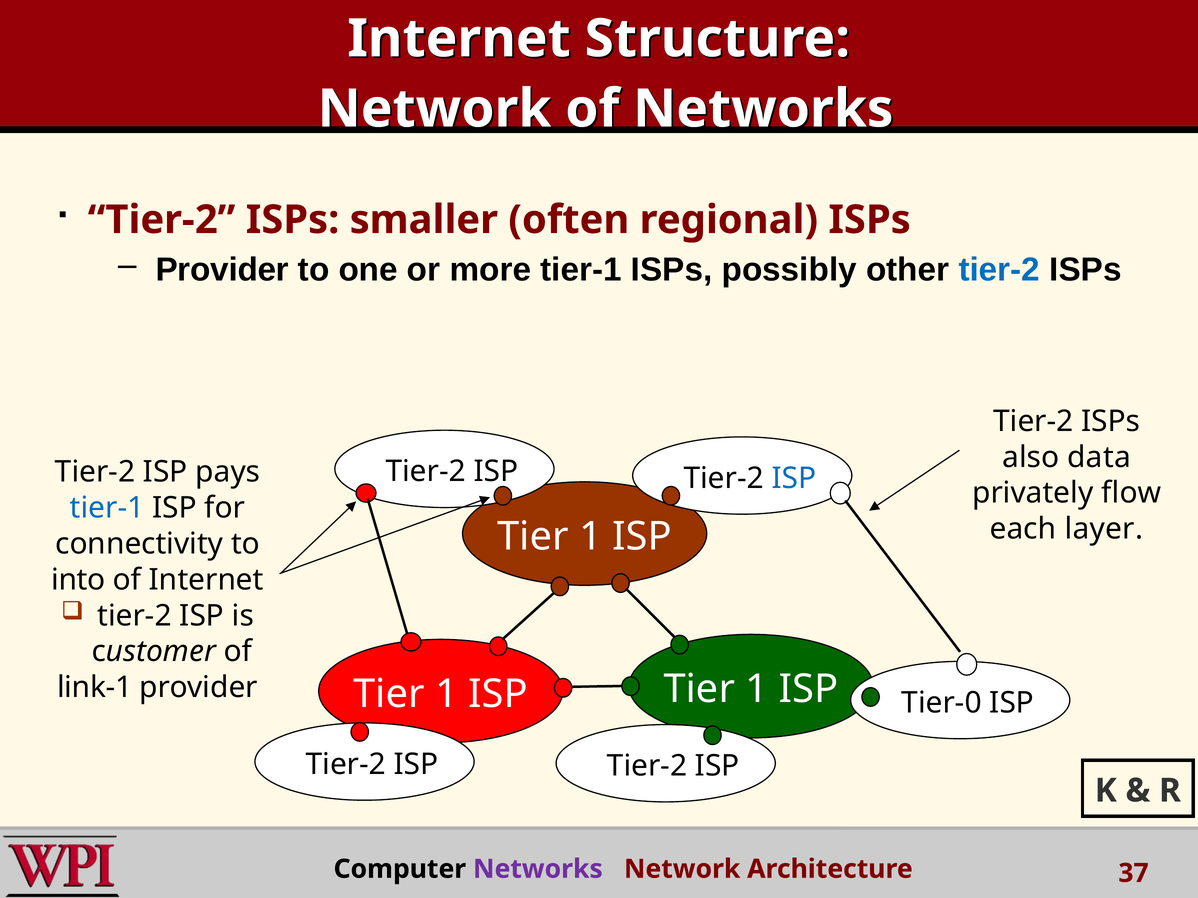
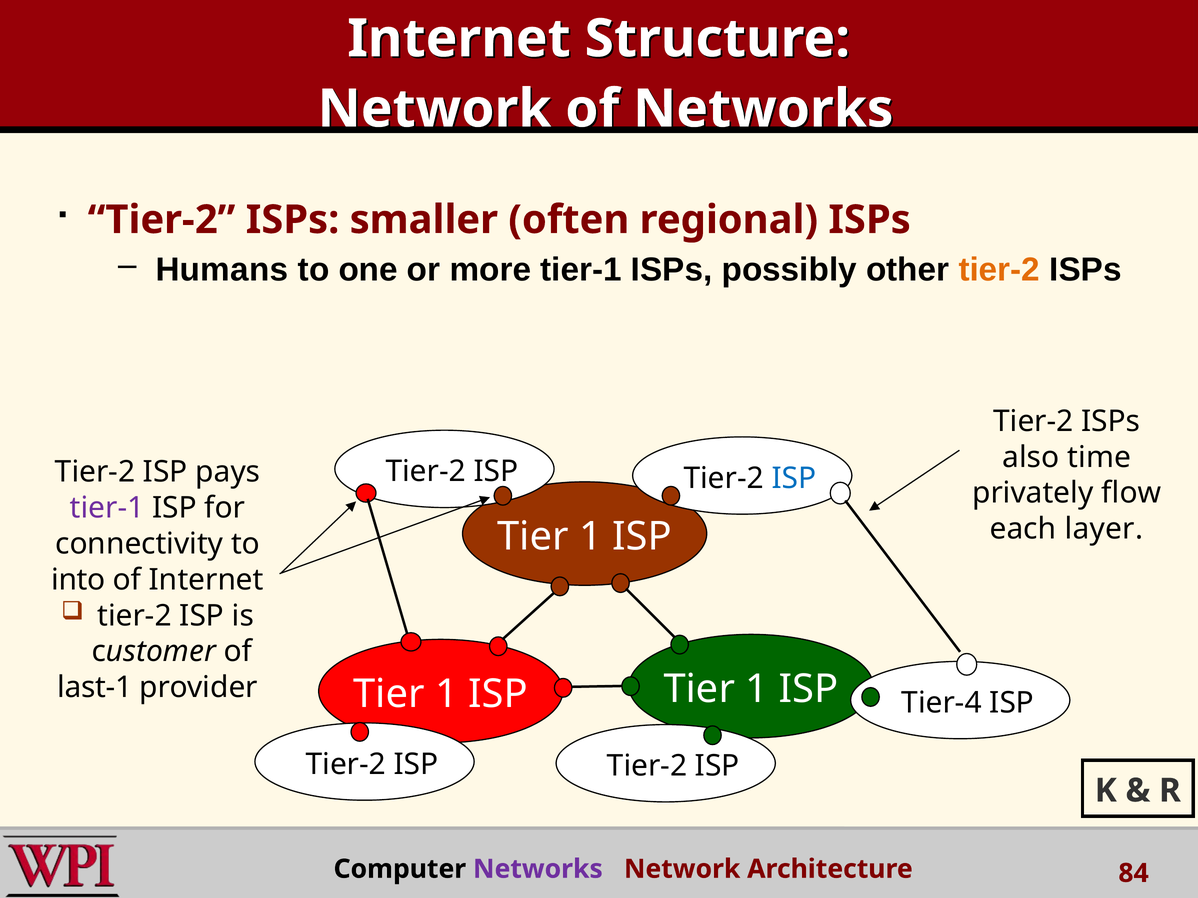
Provider: Provider -> Humans (222, 270)
tier-2 colour: blue -> orange (999, 270)
data: data -> time (1099, 457)
tier-1 colour: blue -> purple (107, 508)
link-1: link-1 -> last-1 (95, 688)
Tier-0: Tier-0 -> Tier-4 (942, 703)
37: 37 -> 84 (1134, 874)
